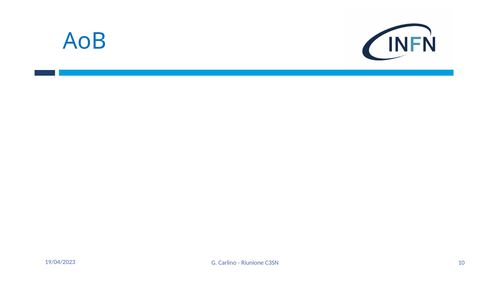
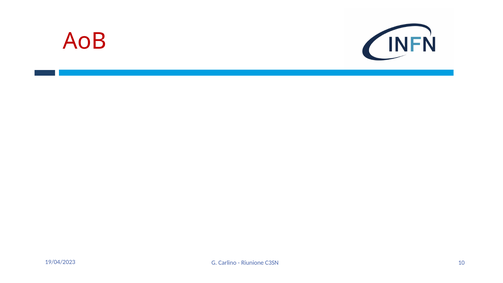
AoB colour: blue -> red (85, 41)
